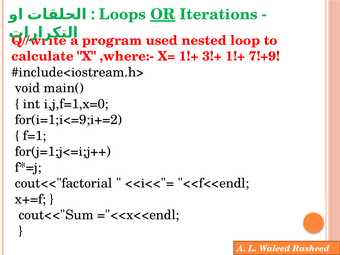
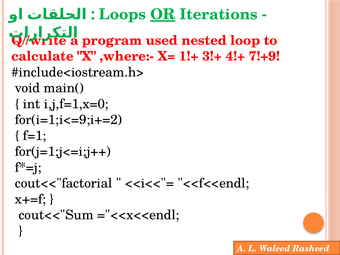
3!+ 1!+: 1!+ -> 4!+ (235, 56)
